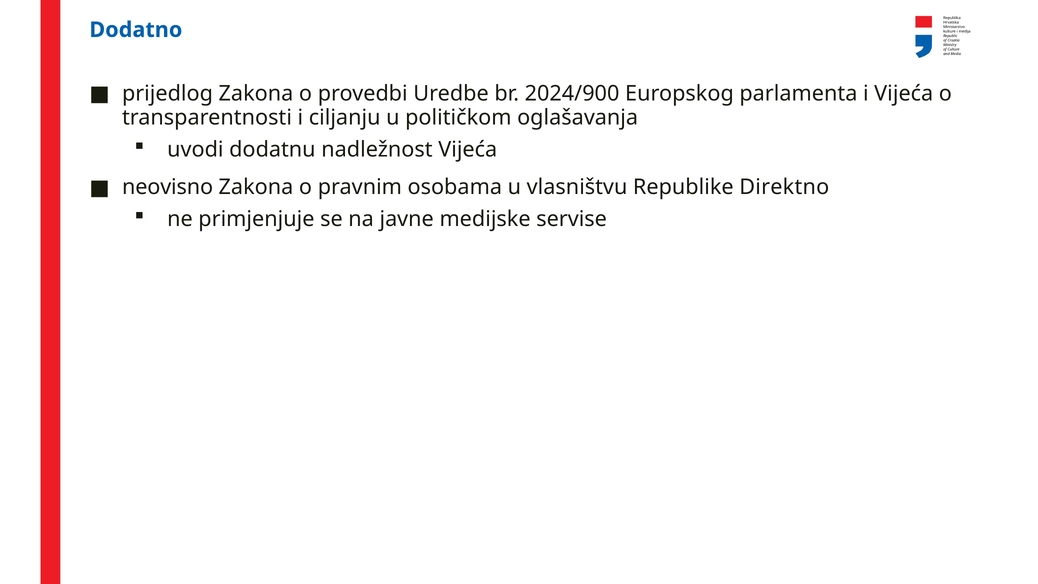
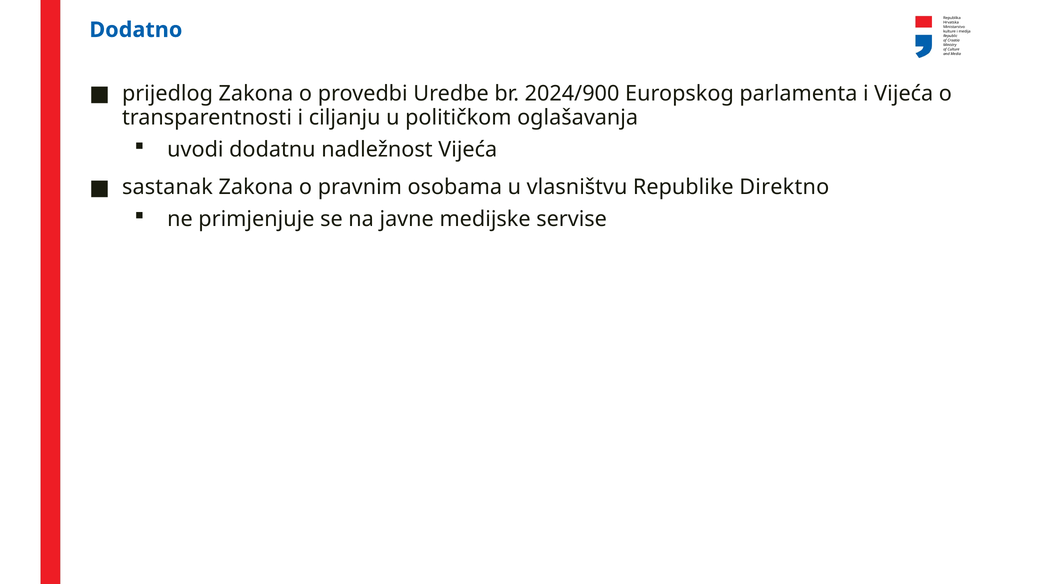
neovisno: neovisno -> sastanak (167, 187)
